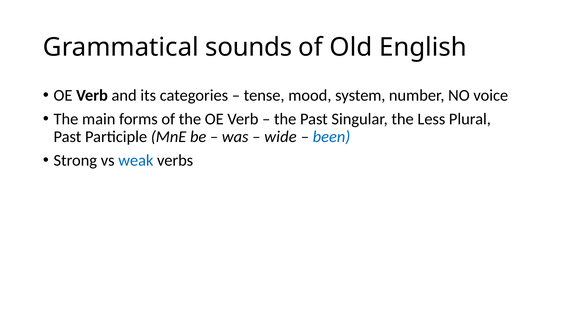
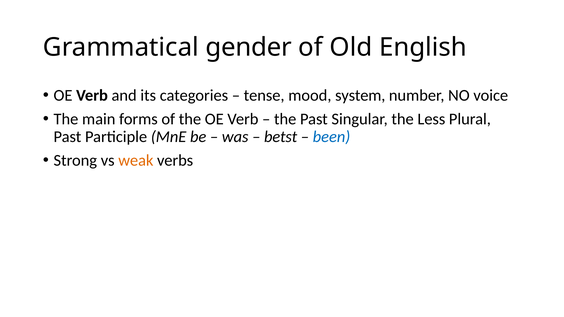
sounds: sounds -> gender (249, 47)
wide: wide -> betst (281, 137)
weak colour: blue -> orange (136, 160)
